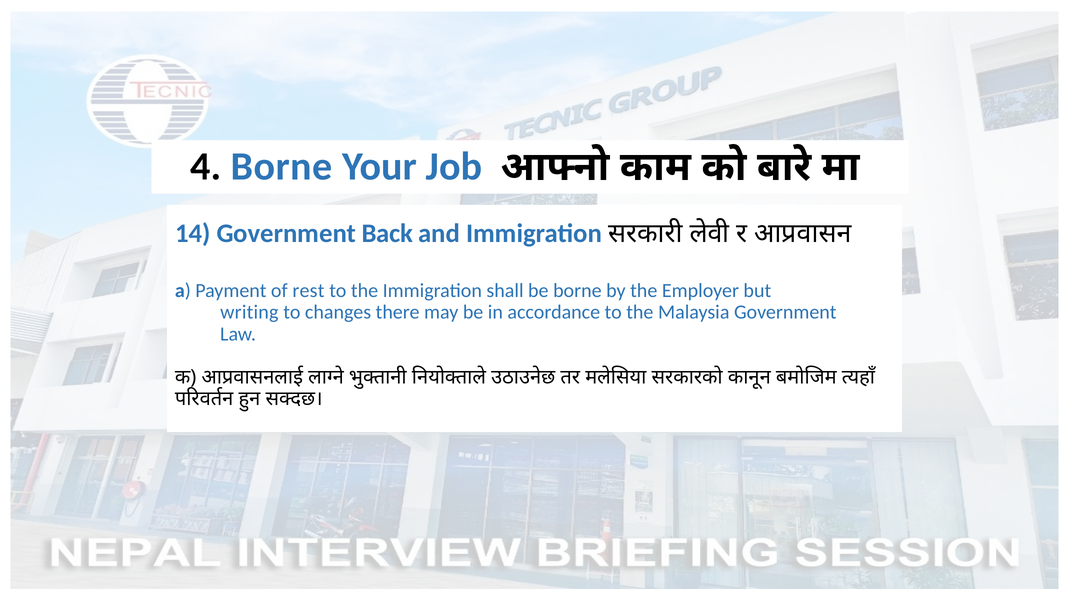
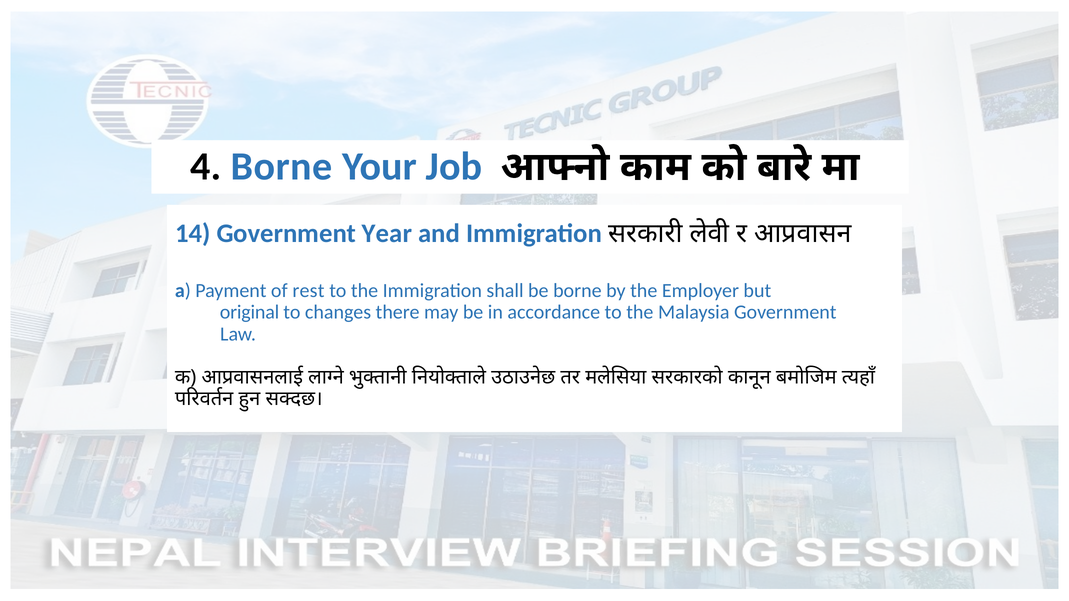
Back: Back -> Year (387, 234)
writing: writing -> original (250, 312)
